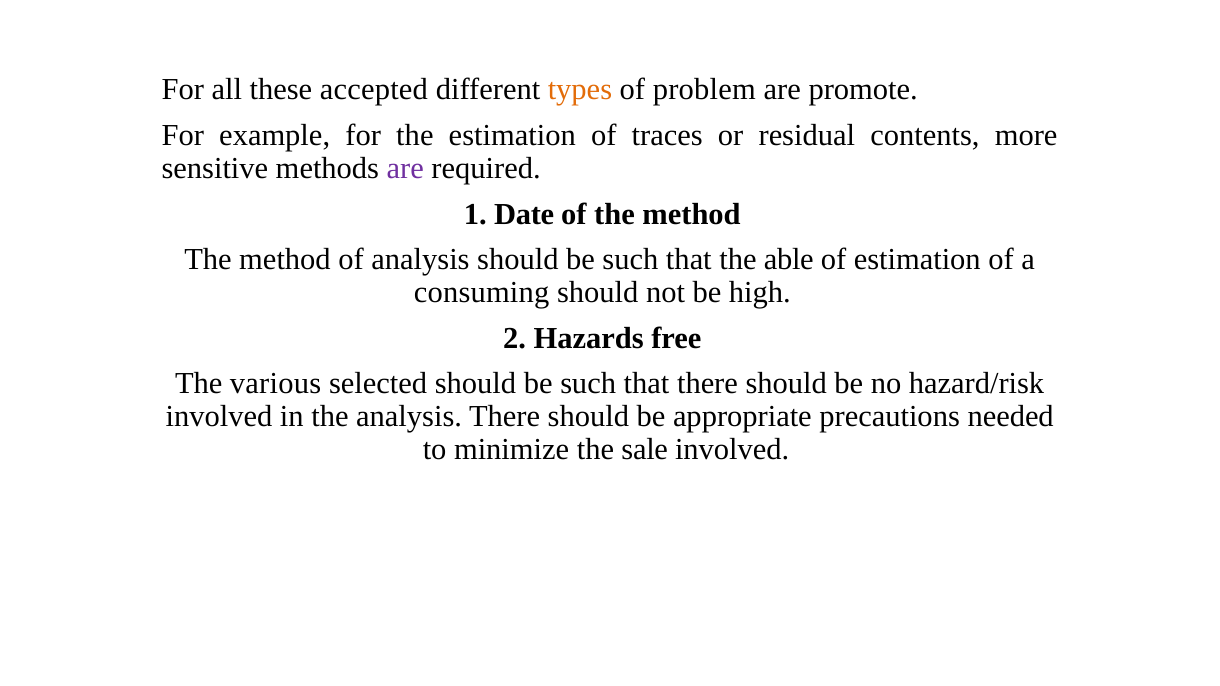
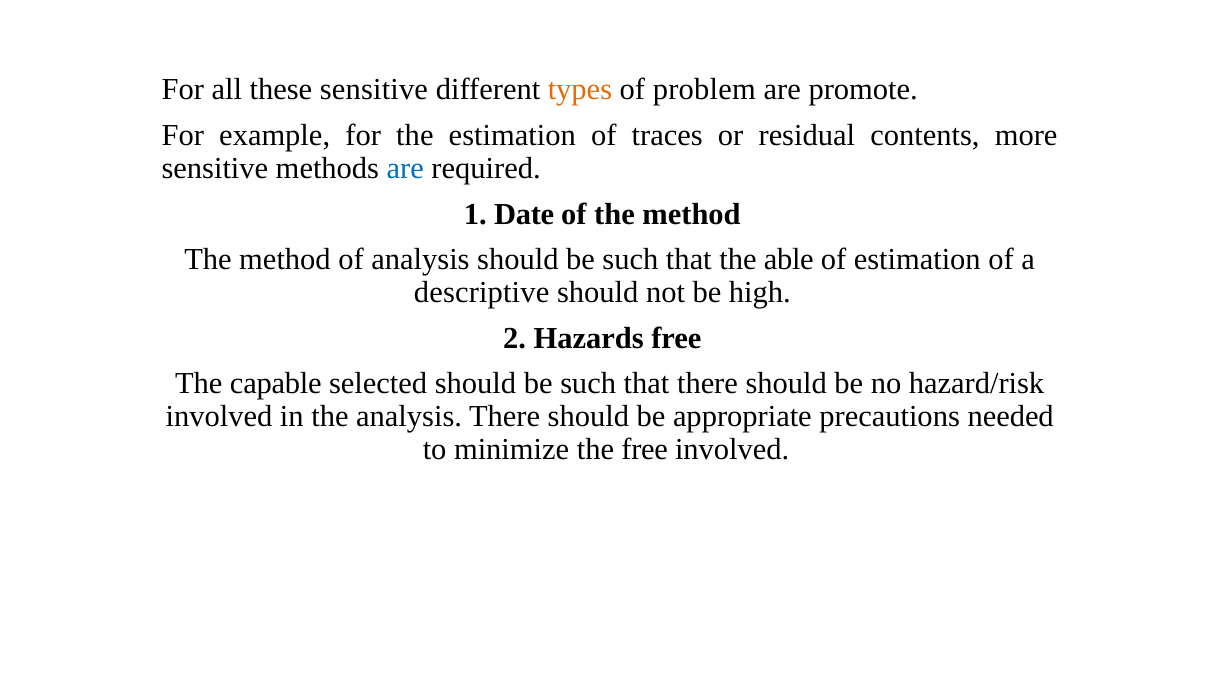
these accepted: accepted -> sensitive (374, 90)
are colour: purple -> blue (405, 168)
consuming: consuming -> descriptive (482, 293)
various: various -> capable (276, 384)
the sale: sale -> free (645, 450)
